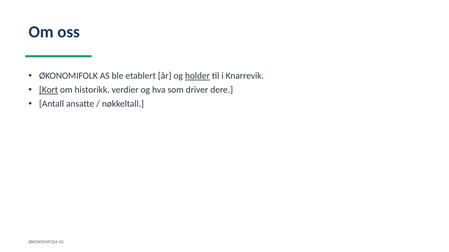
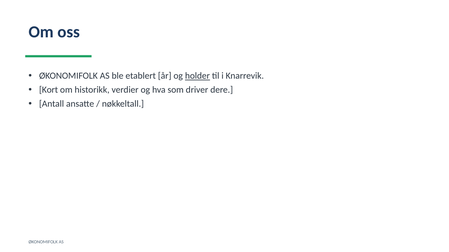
Kort underline: present -> none (49, 90)
